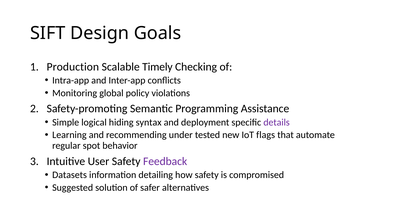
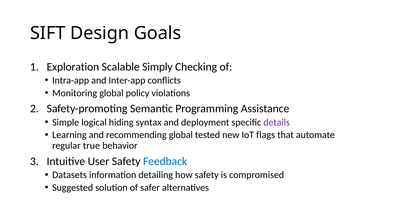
Production: Production -> Exploration (73, 67)
Timely: Timely -> Simply (157, 67)
recommending under: under -> global (181, 135)
spot: spot -> true (91, 145)
Feedback colour: purple -> blue (165, 161)
